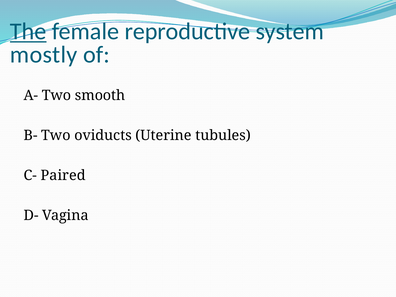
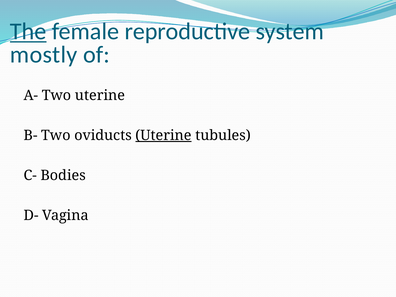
Two smooth: smooth -> uterine (100, 95)
Uterine underline: none -> present (164, 135)
Paired: Paired -> Bodies (63, 175)
